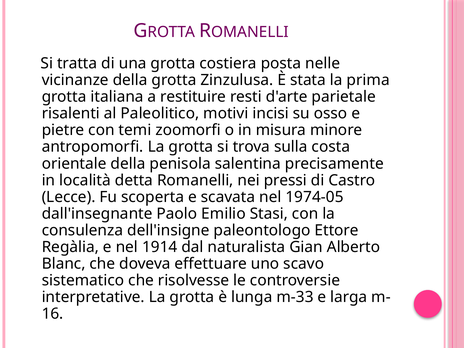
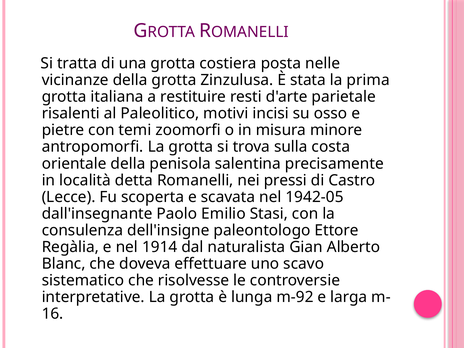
1974-05: 1974-05 -> 1942-05 (315, 197)
m-33: m-33 -> m-92 (295, 297)
